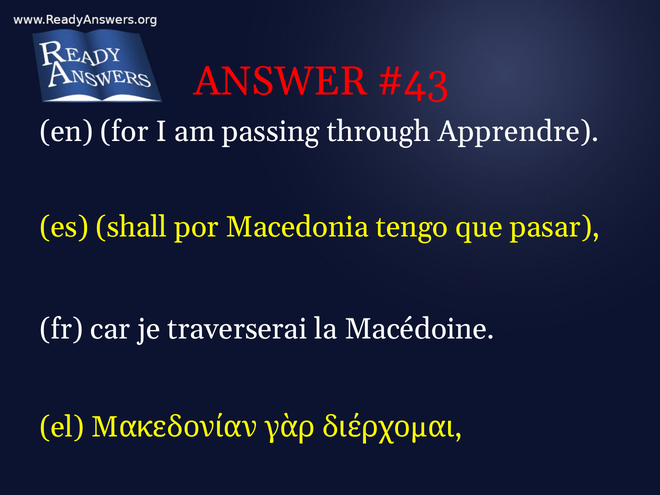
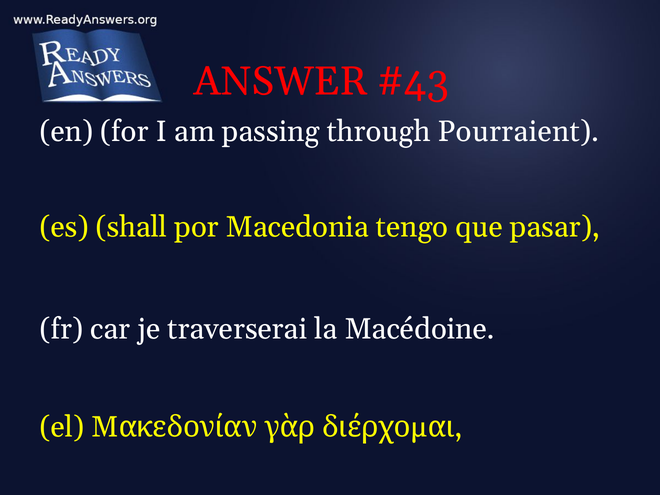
Apprendre: Apprendre -> Pourraient (519, 131)
